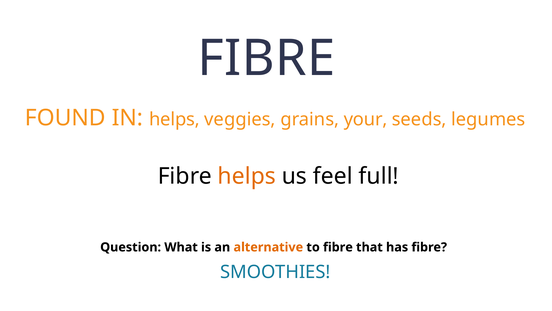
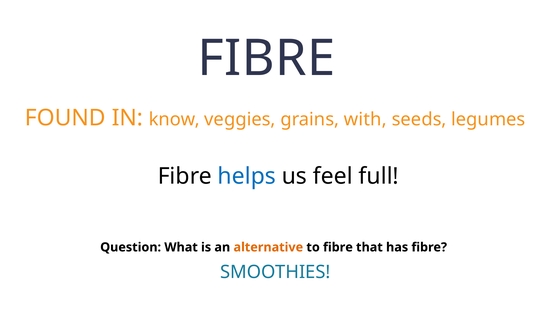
IN helps: helps -> know (174, 119)
your: your -> with (365, 119)
helps colour: orange -> blue (247, 176)
